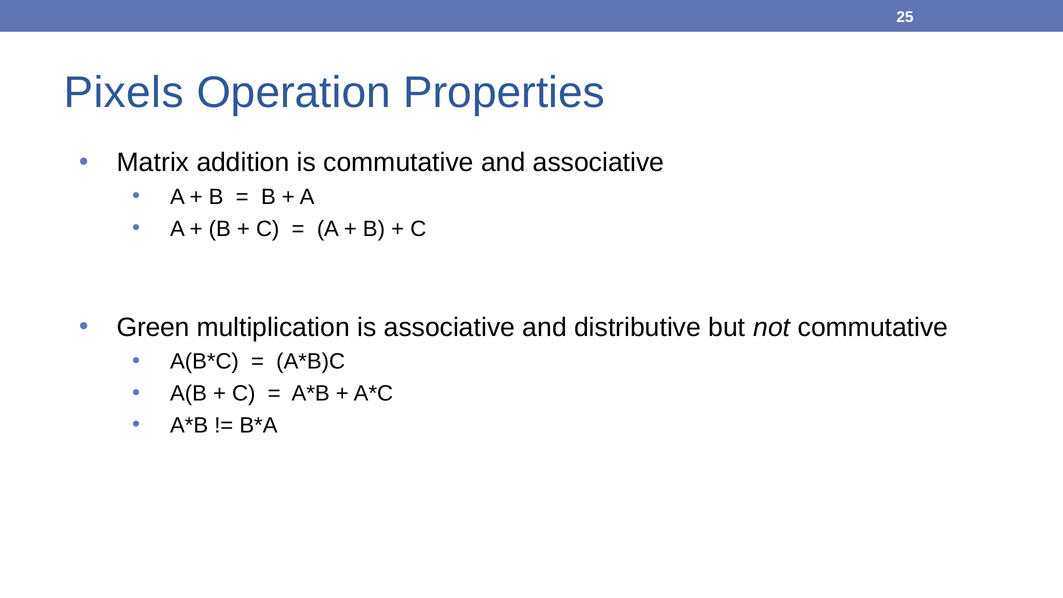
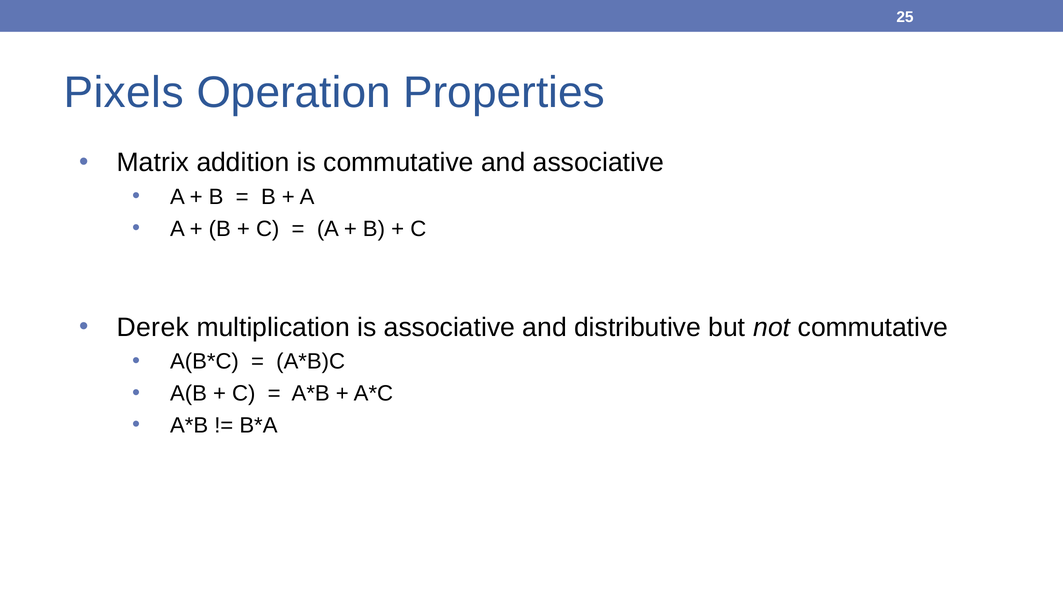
Green: Green -> Derek (153, 327)
